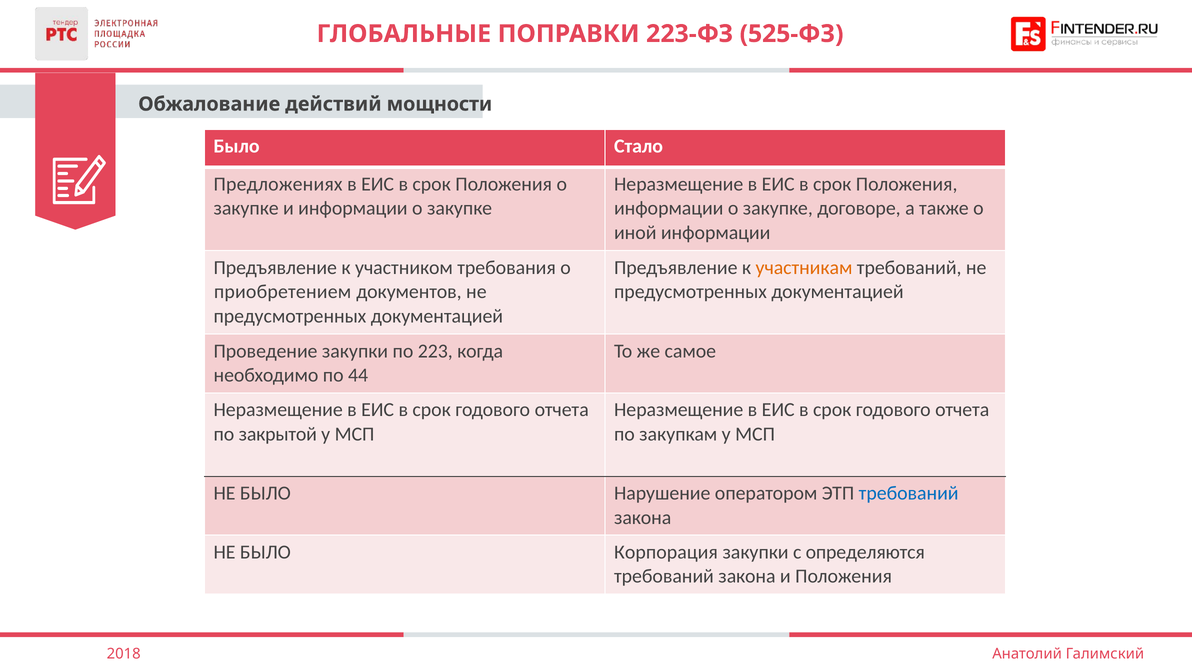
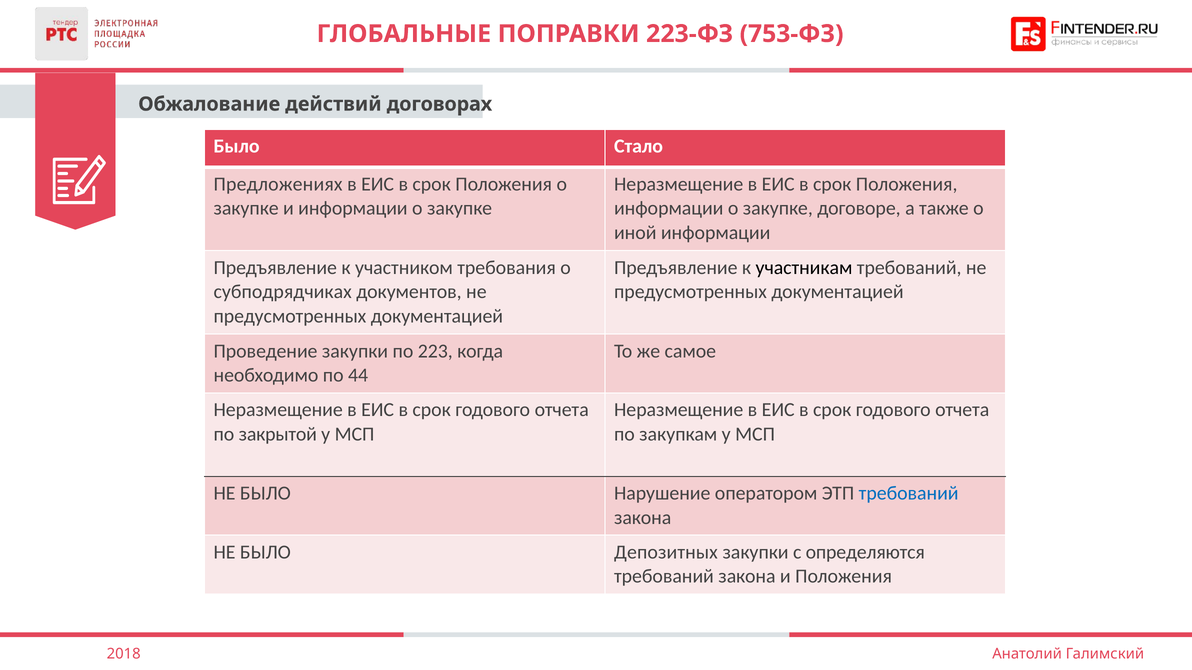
525-ФЗ: 525-ФЗ -> 753-ФЗ (792, 34)
мощности: мощности -> договорах (439, 104)
участникам colour: orange -> black (804, 268)
приобретением: приобретением -> субподрядчиках (283, 292)
Корпорация: Корпорация -> Депозитных (666, 552)
